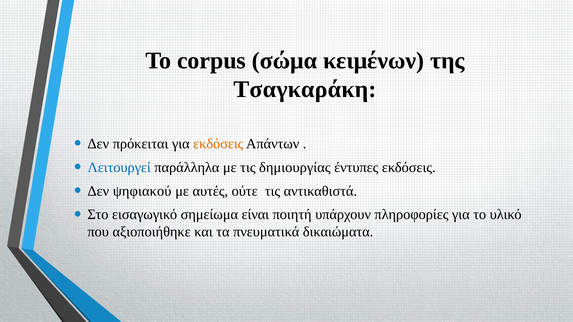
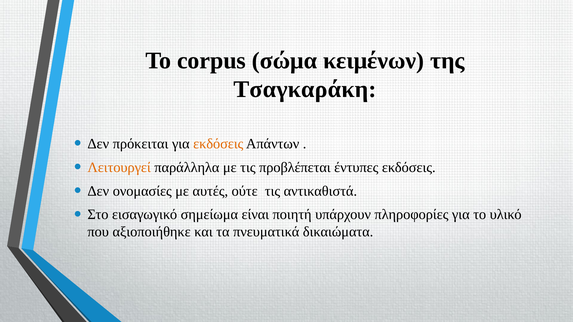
Λειτουργεί colour: blue -> orange (119, 168)
δημιουργίας: δημιουργίας -> προβλέπεται (295, 168)
ψηφιακού: ψηφιακού -> ονομασίες (142, 191)
